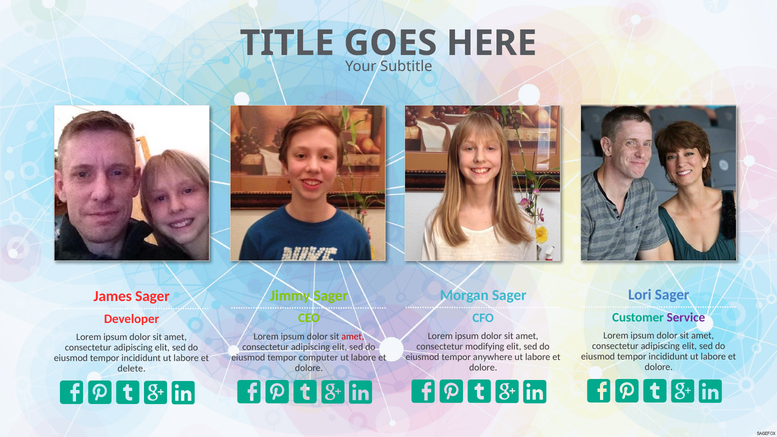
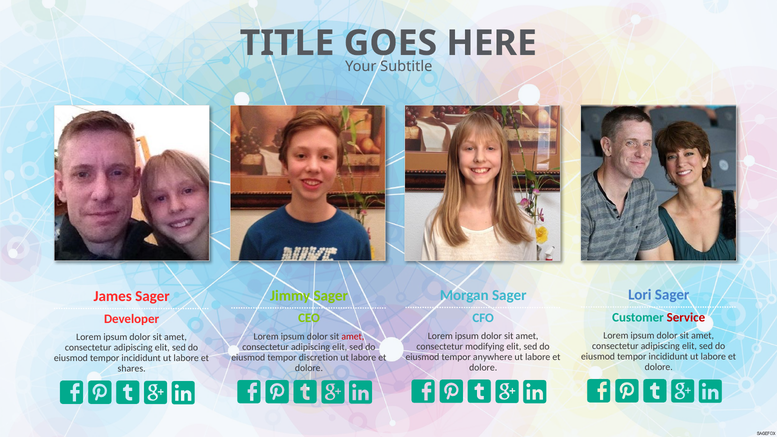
Service colour: purple -> red (686, 317)
computer: computer -> discretion (318, 357)
delete: delete -> shares (132, 369)
